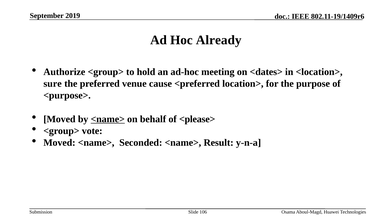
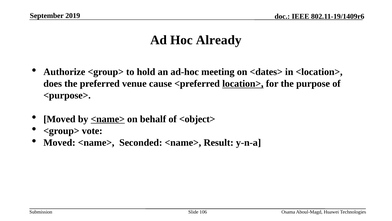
sure: sure -> does (53, 84)
location> underline: none -> present (243, 84)
<please>: <please> -> <object> (197, 119)
